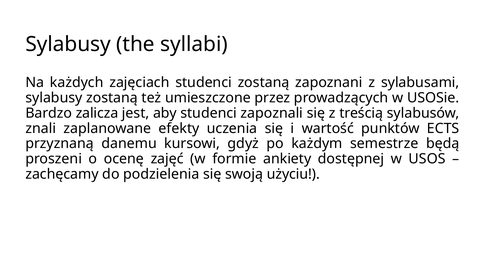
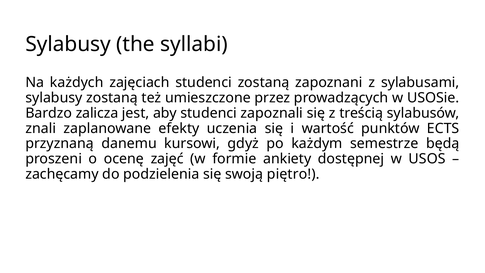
użyciu: użyciu -> piętro (293, 174)
